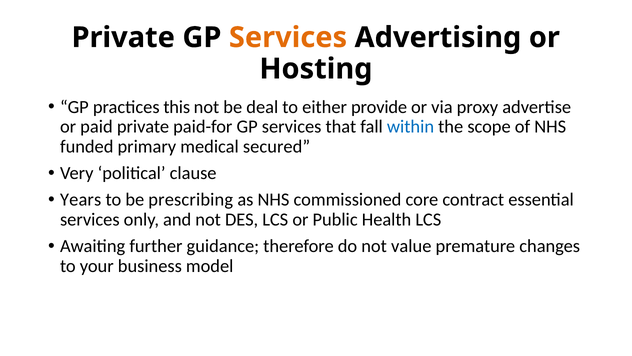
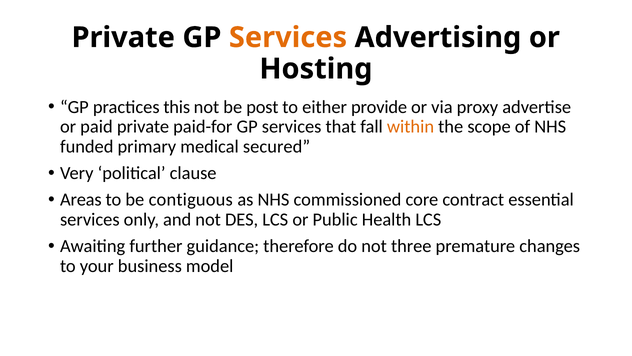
deal: deal -> post (262, 107)
within colour: blue -> orange (411, 127)
Years: Years -> Areas (81, 199)
prescribing: prescribing -> contiguous (191, 199)
value: value -> three (411, 246)
